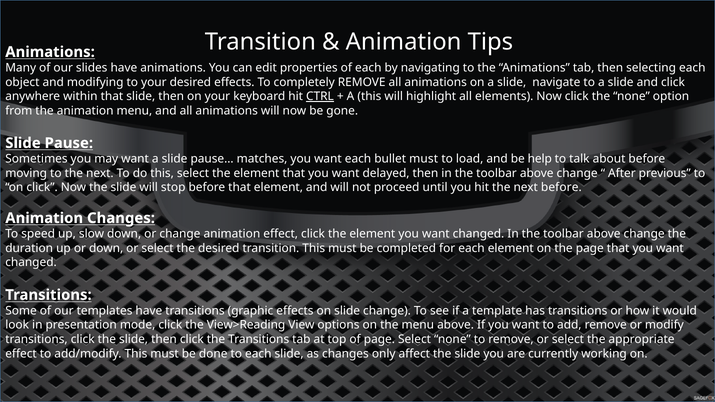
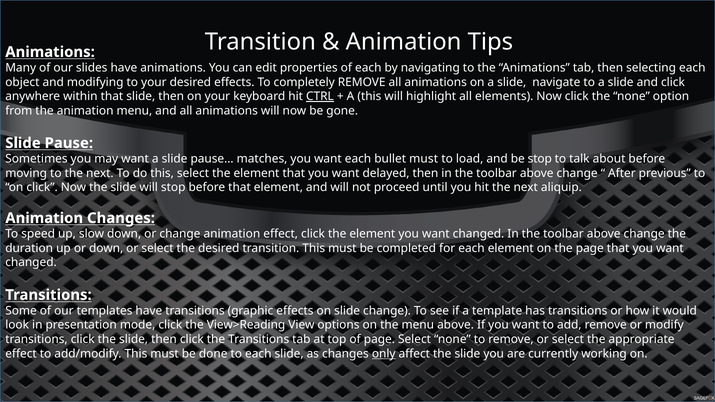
be help: help -> stop (540, 159)
next before: before -> aliquip (561, 188)
only underline: none -> present (384, 354)
